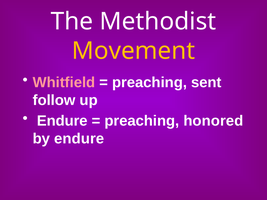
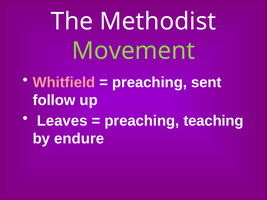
Movement colour: yellow -> light green (133, 51)
Endure: Endure -> Leaves (62, 121)
honored: honored -> teaching (213, 121)
